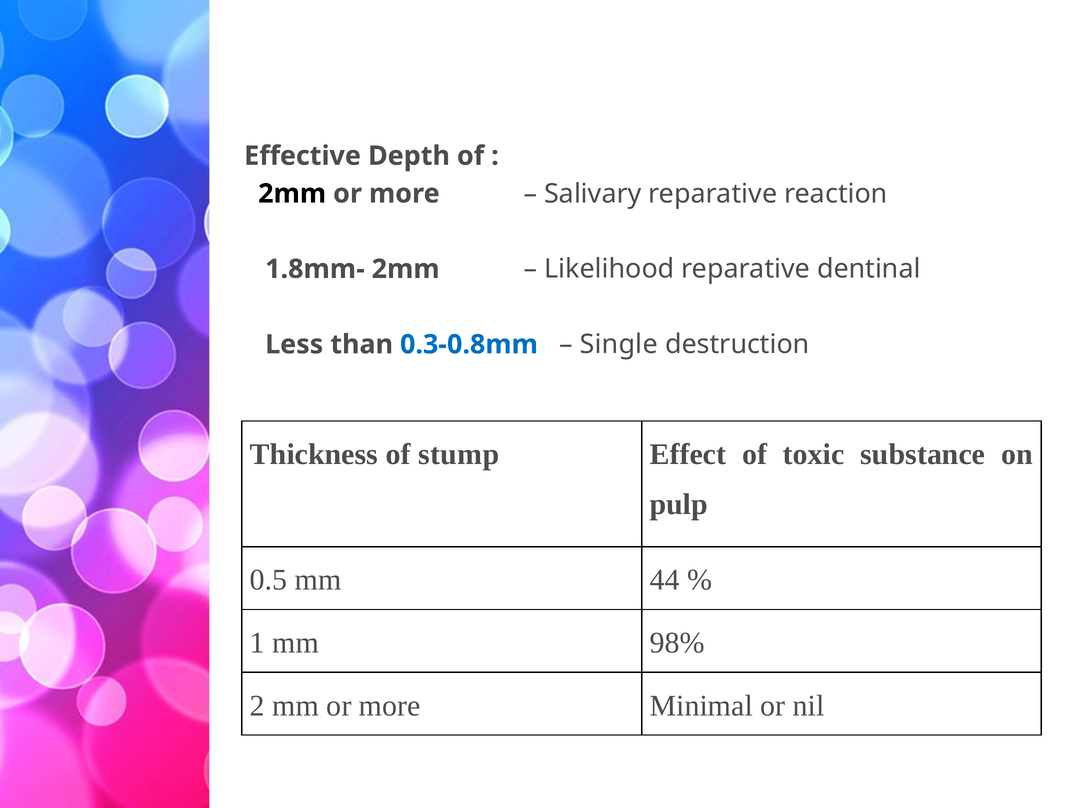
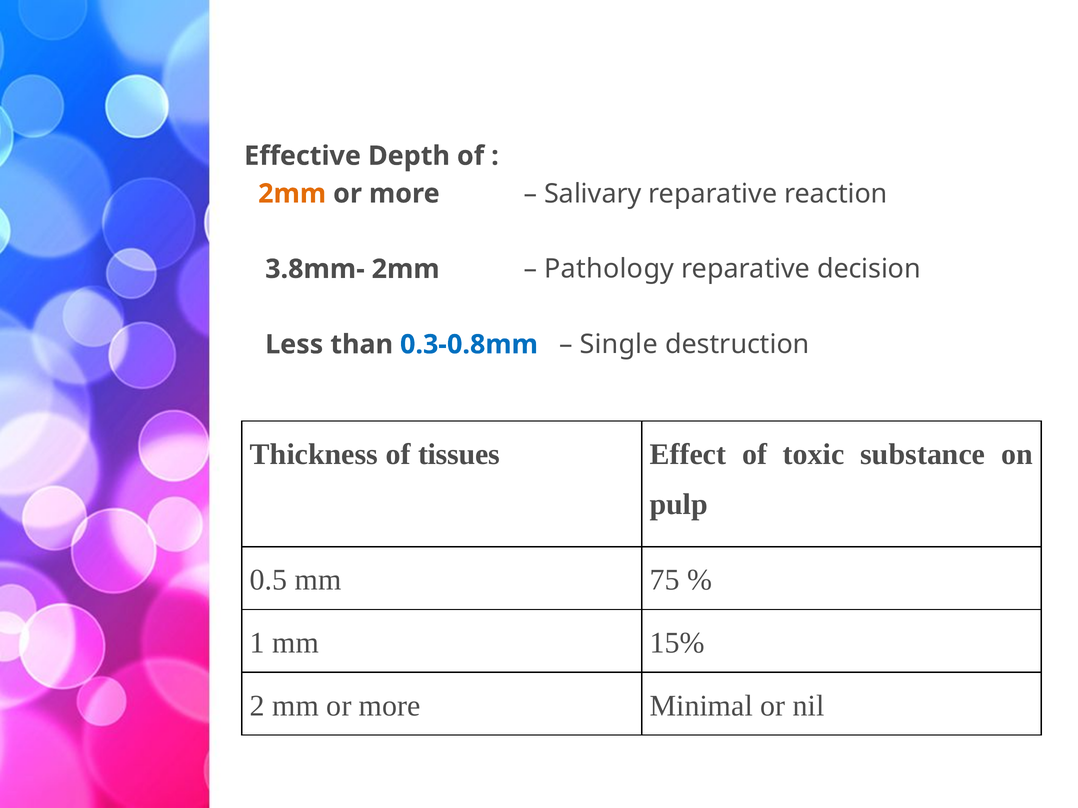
2mm colour: black -> orange (292, 194)
1.8mm-: 1.8mm- -> 3.8mm- (315, 269)
Likelihood: Likelihood -> Pathology (609, 269)
dentinal: dentinal -> decision (869, 269)
stump: stump -> tissues (459, 455)
44: 44 -> 75 (665, 580)
98%: 98% -> 15% (677, 643)
